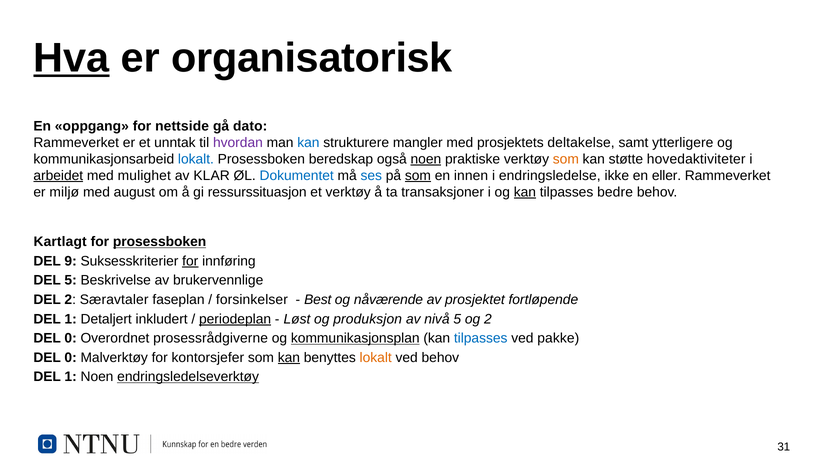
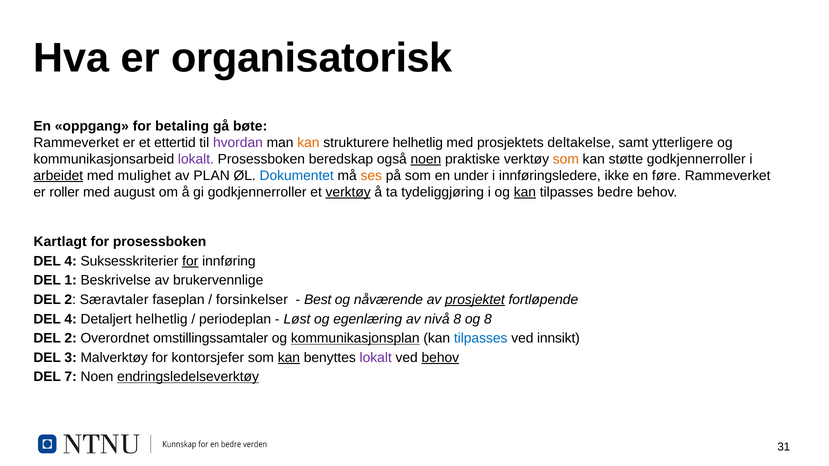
Hva underline: present -> none (71, 58)
nettside: nettside -> betaling (182, 126)
dato: dato -> bøte (250, 126)
unntak: unntak -> ettertid (175, 143)
kan colour: blue -> orange (308, 143)
strukturere mangler: mangler -> helhetlig (418, 143)
lokalt colour: blue -> purple (196, 159)
støtte hovedaktiviteter: hovedaktiviteter -> godkjennerroller (696, 159)
KLAR: KLAR -> PLAN (212, 176)
ses colour: blue -> orange (371, 176)
som underline: present -> none (418, 176)
innen: innen -> under (471, 176)
endringsledelse: endringsledelse -> innføringsledere (550, 176)
eller: eller -> føre (666, 176)
miljø: miljø -> roller (64, 192)
gi ressurssituasjon: ressurssituasjon -> godkjennerroller (257, 192)
verktøy underline: none -> present (348, 192)
transaksjoner: transaksjoner -> tydeliggjøring (443, 192)
prosessboken underline: present -> none (160, 242)
9: 9 -> 4 (71, 261)
DEL 5: 5 -> 1 (71, 281)
prosjektet underline: none -> present (475, 300)
1: 1 -> 4 (71, 319)
Detaljert inkludert: inkludert -> helhetlig (162, 319)
periodeplan underline: present -> none (235, 319)
produksjon: produksjon -> egenlæring (368, 319)
nivå 5: 5 -> 8 (457, 319)
og 2: 2 -> 8 (488, 319)
0: 0 -> 2 (71, 339)
prosessrådgiverne: prosessrådgiverne -> omstillingssamtaler (211, 339)
pakke: pakke -> innsikt (558, 339)
0: 0 -> 3 (71, 358)
lokalt colour: orange -> purple (376, 358)
behov underline: none -> present (440, 358)
1: 1 -> 7 (71, 377)
